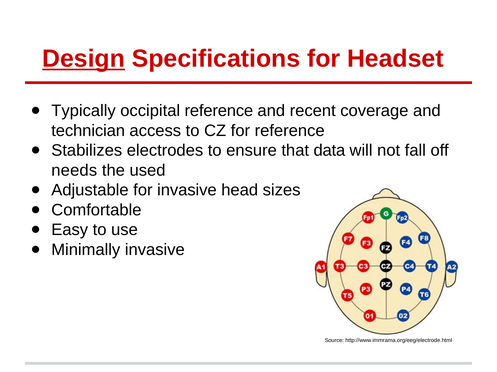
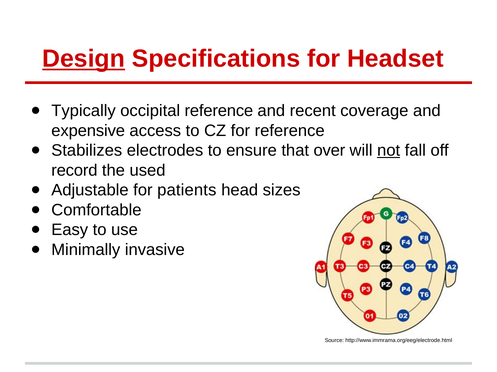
technician: technician -> expensive (88, 131)
data: data -> over (329, 151)
not underline: none -> present (389, 151)
needs: needs -> record (74, 171)
for invasive: invasive -> patients (187, 190)
